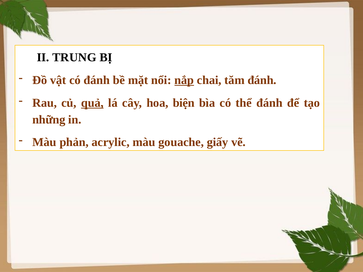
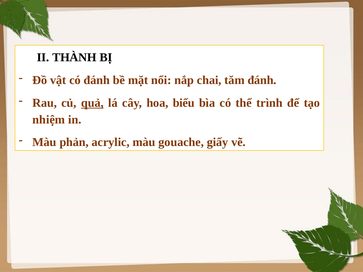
TRUNG: TRUNG -> THÀNH (74, 57)
nắp underline: present -> none (184, 80)
biện: biện -> biểu (184, 103)
thể đánh: đánh -> trình (269, 103)
những: những -> nhiệm (49, 120)
